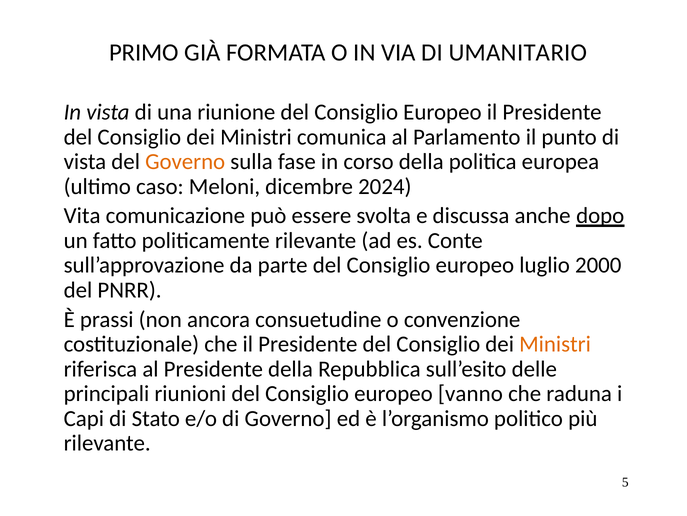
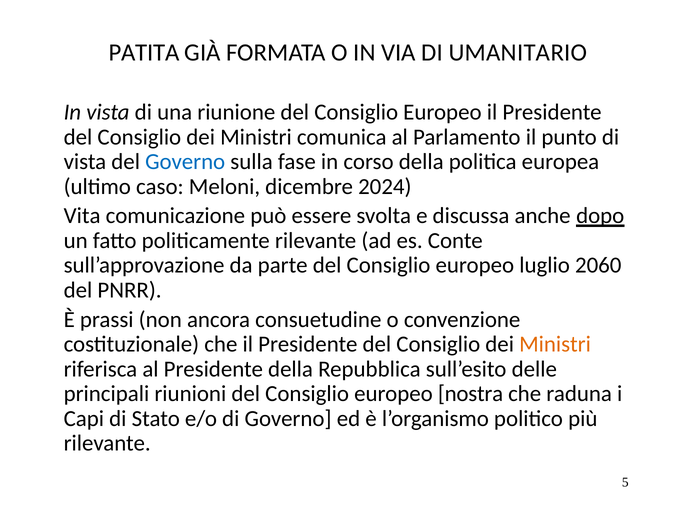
PRIMO: PRIMO -> PATITA (144, 52)
Governo colour: orange -> blue (185, 162)
2000: 2000 -> 2060 (598, 265)
vanno: vanno -> nostra (471, 393)
